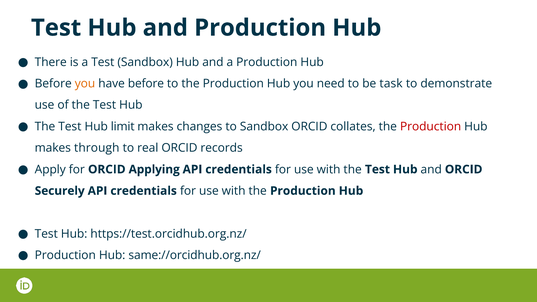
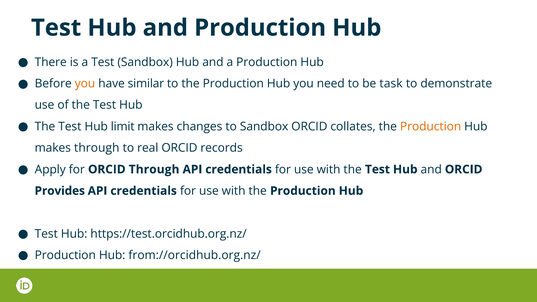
have before: before -> similar (146, 84)
Production colour: red -> orange (431, 127)
ORCID Applying: Applying -> Through (154, 169)
Securely: Securely -> Provides (60, 191)
same://orcidhub.org.nz/: same://orcidhub.org.nz/ -> from://orcidhub.org.nz/ (195, 255)
